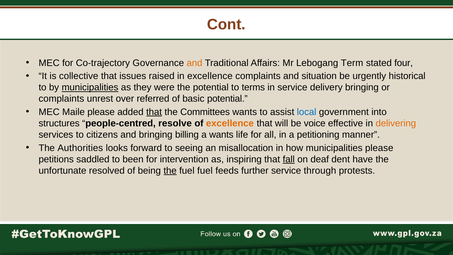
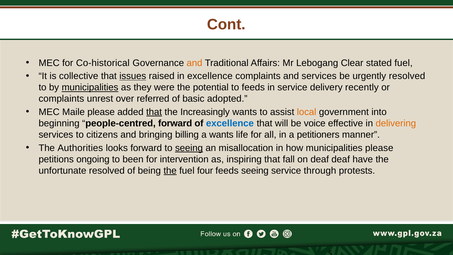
Co-trajectory: Co-trajectory -> Co-historical (103, 63)
Term: Term -> Clear (352, 63)
stated four: four -> fuel (404, 63)
issues underline: none -> present (133, 76)
and situation: situation -> services (319, 76)
urgently historical: historical -> resolved (407, 76)
to terms: terms -> feeds (253, 87)
delivery bringing: bringing -> recently (362, 87)
basic potential: potential -> adopted (227, 99)
Committees: Committees -> Increasingly (205, 112)
local colour: blue -> orange (307, 112)
structures: structures -> beginning (59, 123)
people-centred resolve: resolve -> forward (175, 123)
excellence colour: orange -> blue (230, 123)
petitioning: petitioning -> petitioners (318, 135)
seeing underline: none -> present (189, 148)
saddled: saddled -> ongoing (93, 159)
fall underline: present -> none (289, 159)
deaf dent: dent -> deaf (341, 159)
fuel fuel: fuel -> four (205, 171)
feeds further: further -> seeing (255, 171)
